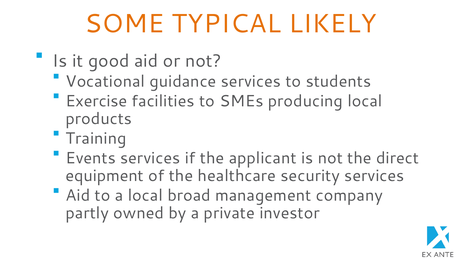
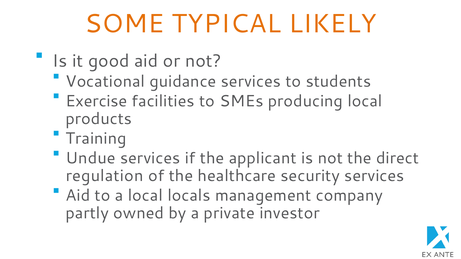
Events: Events -> Undue (91, 158)
equipment: equipment -> regulation (105, 176)
broad: broad -> locals (189, 196)
